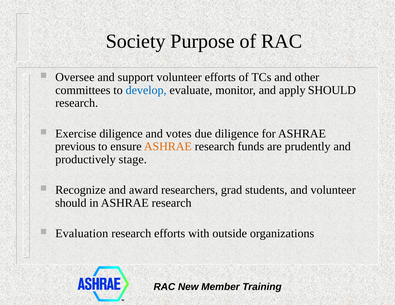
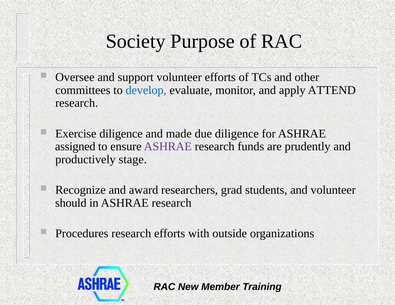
apply SHOULD: SHOULD -> ATTEND (332, 90)
votes: votes -> made (179, 134)
previous: previous -> assigned (75, 147)
ASHRAE colour: orange -> purple (168, 147)
Evaluation: Evaluation -> Procedures (82, 234)
